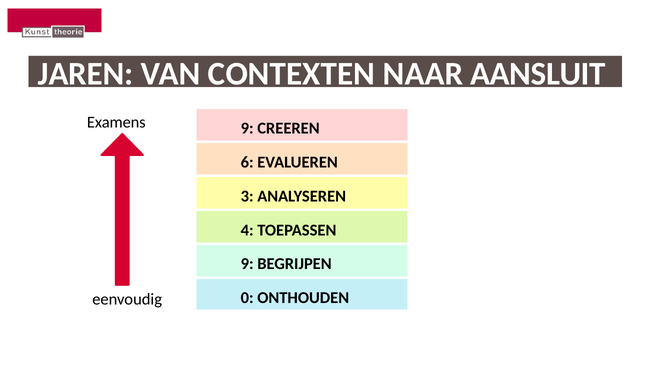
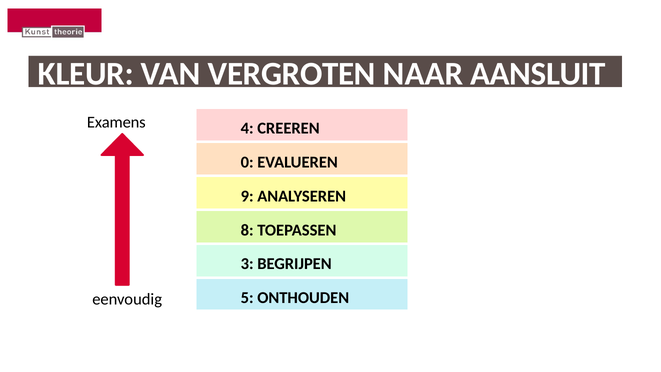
JAREN: JAREN -> KLEUR (86, 74)
CONTEXTEN: CONTEXTEN -> VERGROTEN (292, 74)
9: 9 -> 4 (247, 128)
6: 6 -> 0 (247, 162)
3: 3 -> 9 (247, 196)
4: 4 -> 8 (247, 230)
9: 9 -> 3 (247, 264)
0: 0 -> 5 (247, 298)
